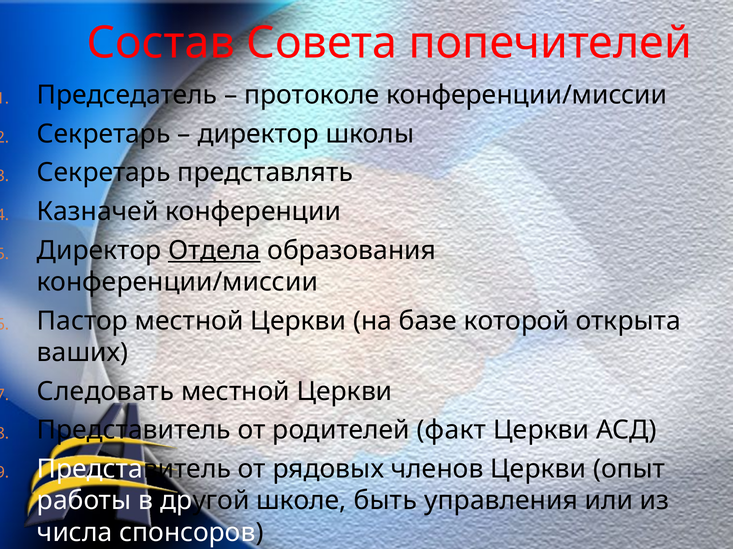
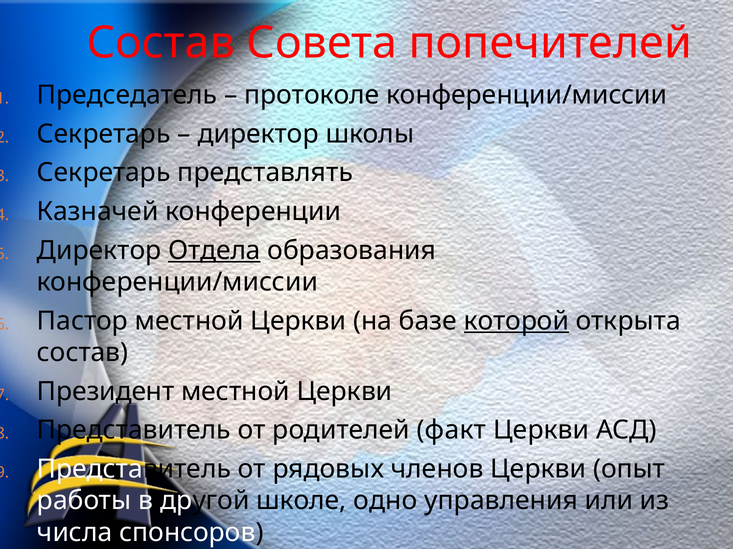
которой underline: none -> present (516, 321)
ваших: ваших -> состав (83, 353)
Следовать: Следовать -> Президент (106, 392)
быть: быть -> одно (385, 501)
